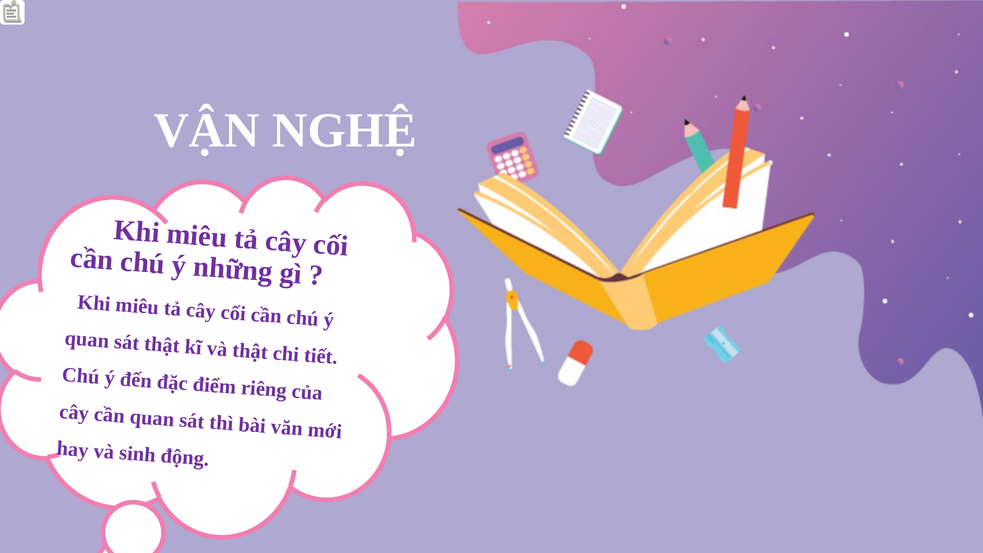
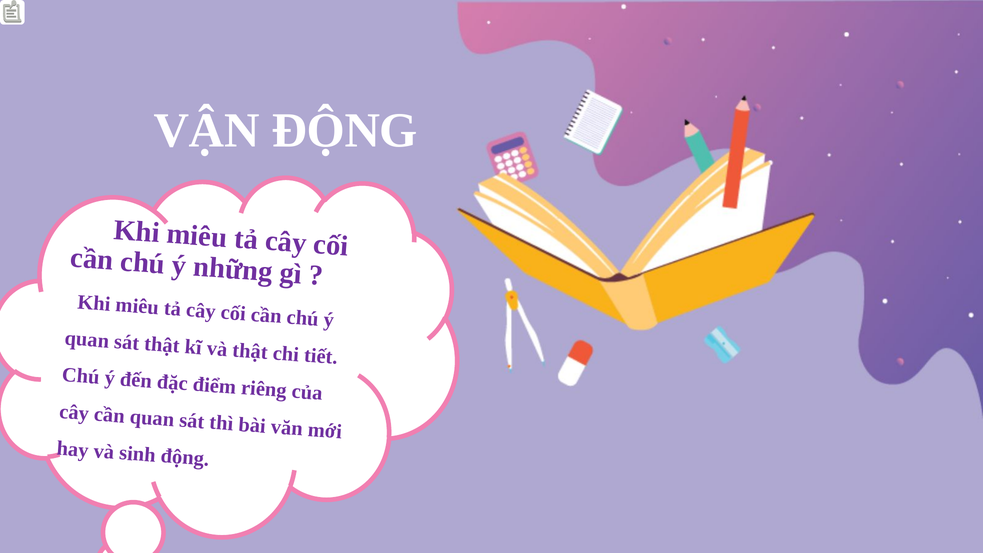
VẬN NGHỆ: NGHỆ -> ĐỘNG (345, 130)
